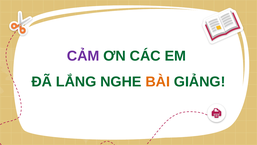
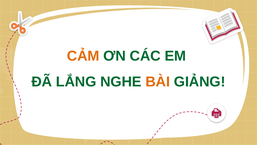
CẢM colour: purple -> orange (83, 56)
